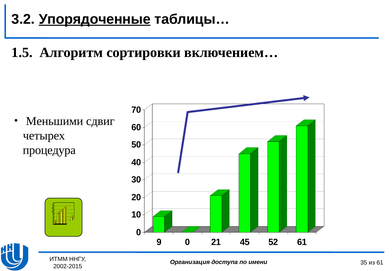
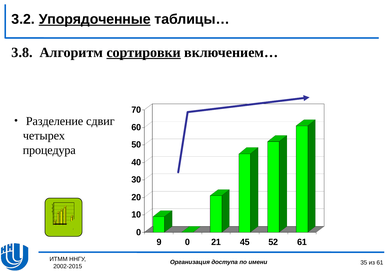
1.5: 1.5 -> 3.8 (22, 53)
сортировки underline: none -> present (144, 53)
Меньшими: Меньшими -> Разделение (55, 121)
